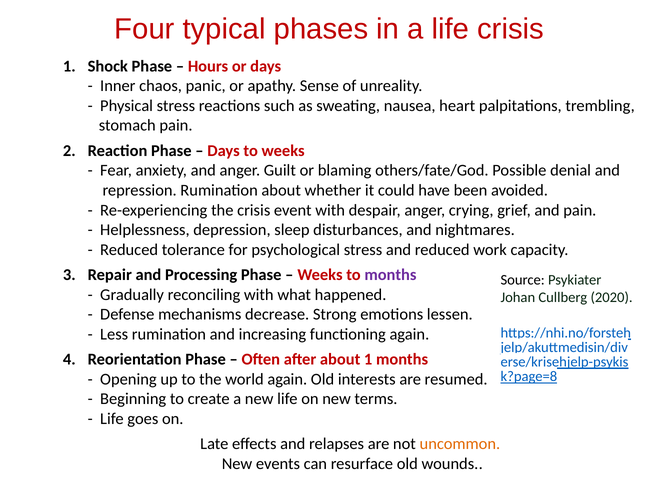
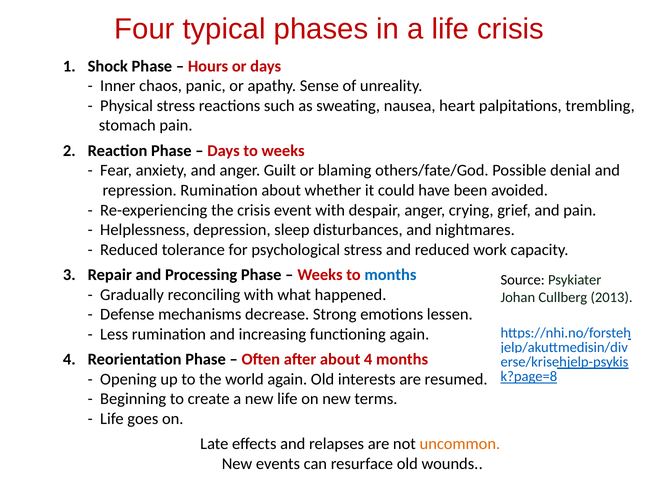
months colour: purple -> blue (390, 275)
2020: 2020 -> 2013 (612, 298)
about 1: 1 -> 4 (368, 360)
